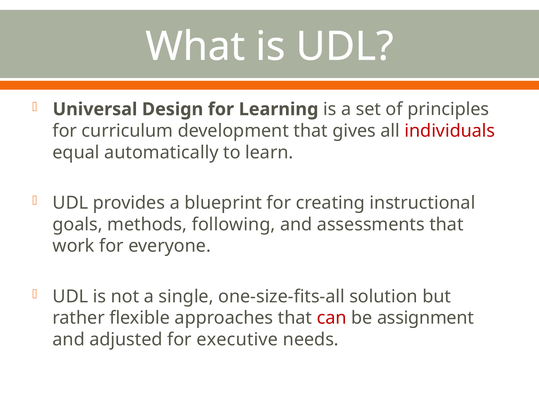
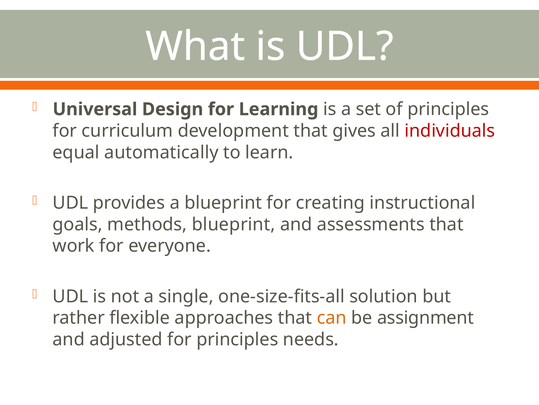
methods following: following -> blueprint (234, 224)
can colour: red -> orange (332, 317)
for executive: executive -> principles (237, 339)
